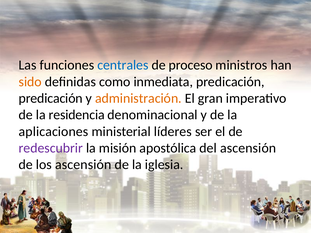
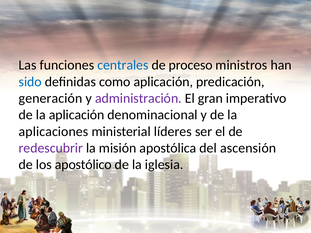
sido colour: orange -> blue (30, 82)
como inmediata: inmediata -> aplicación (163, 82)
predicación: predicación -> generación (51, 98)
administración colour: orange -> purple (138, 98)
la residencia: residencia -> aplicación (77, 115)
los ascensión: ascensión -> apostólico (83, 165)
